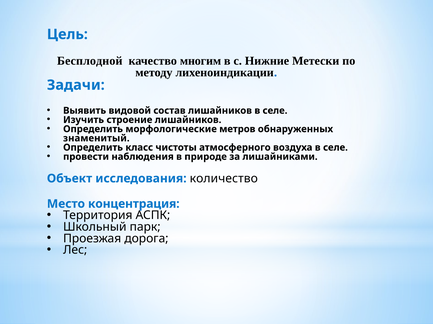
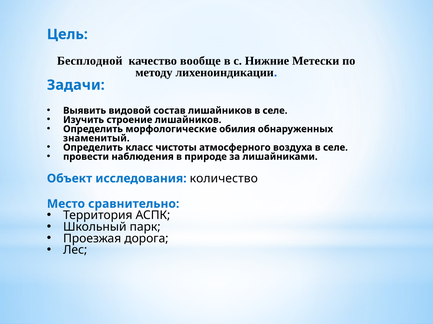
многим: многим -> вообще (200, 61)
метров: метров -> обилия (237, 129)
концентрация: концентрация -> сравнительно (134, 204)
